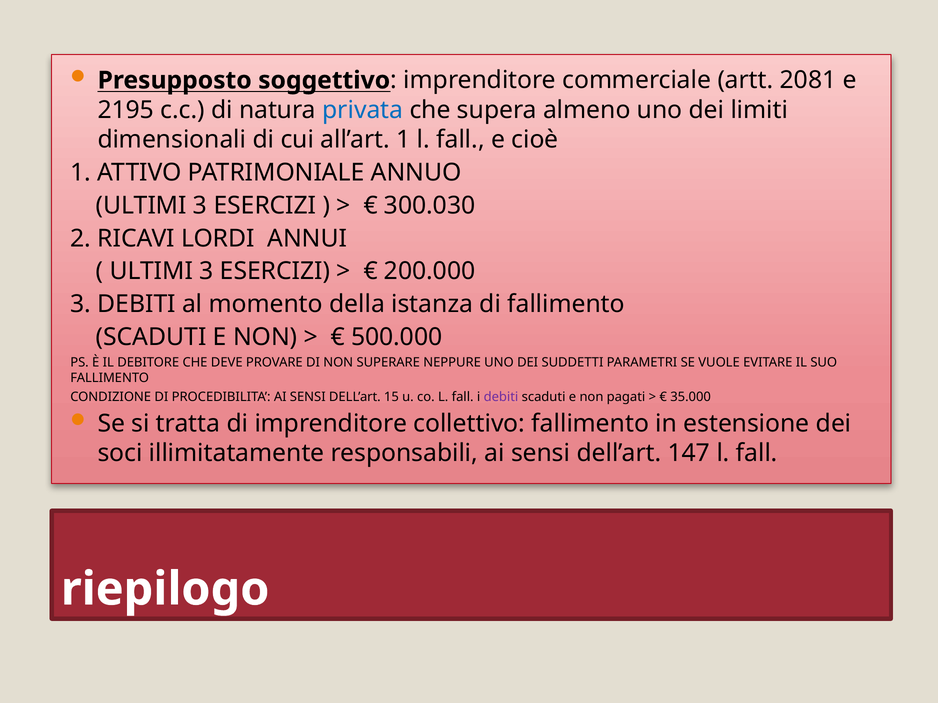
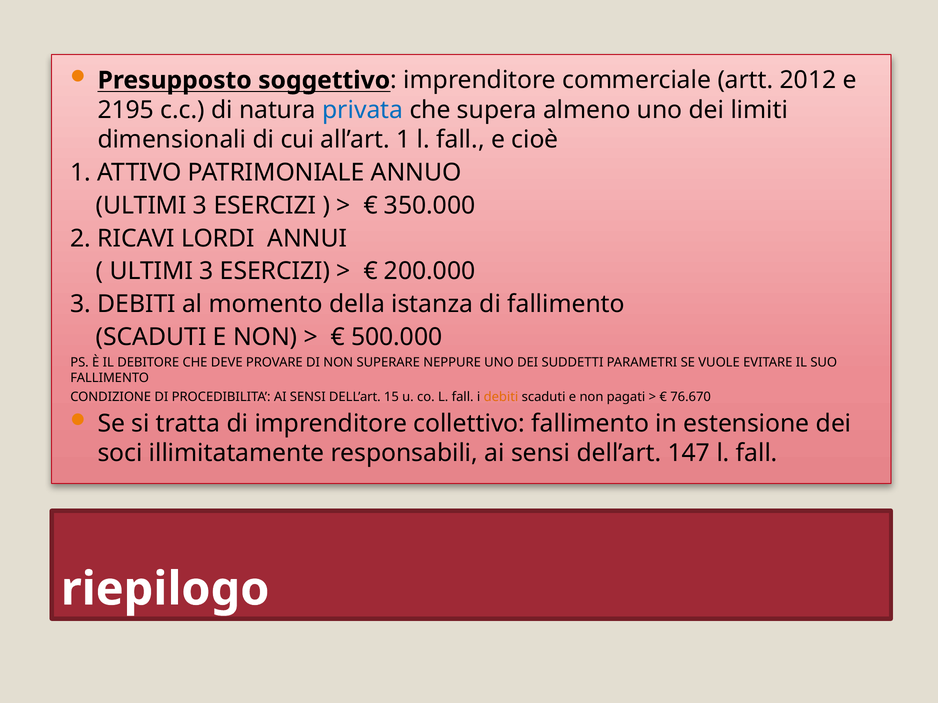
2081: 2081 -> 2012 (808, 80)
300.030: 300.030 -> 350.000 (430, 206)
debiti colour: purple -> orange (501, 397)
35.000: 35.000 -> 76.670 (691, 397)
